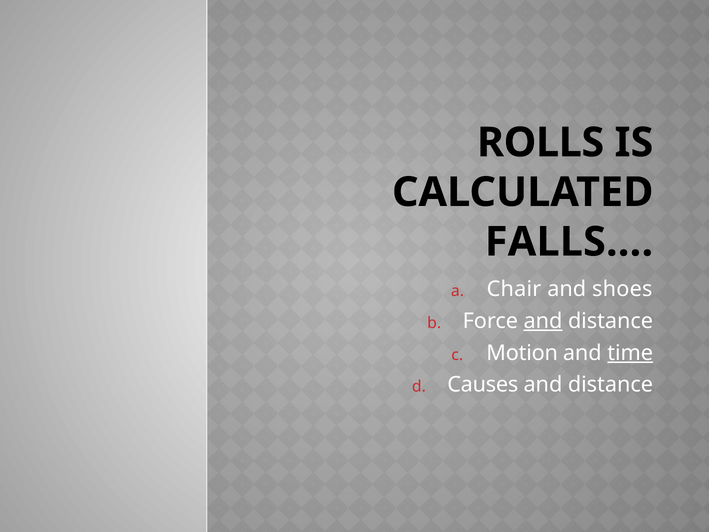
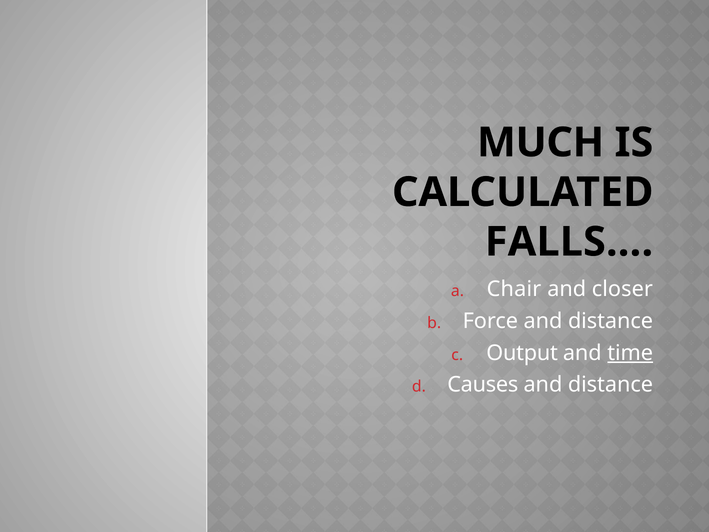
ROLLS: ROLLS -> MUCH (541, 143)
shoes: shoes -> closer (622, 289)
and underline: present -> none (543, 321)
Motion: Motion -> Output (522, 353)
